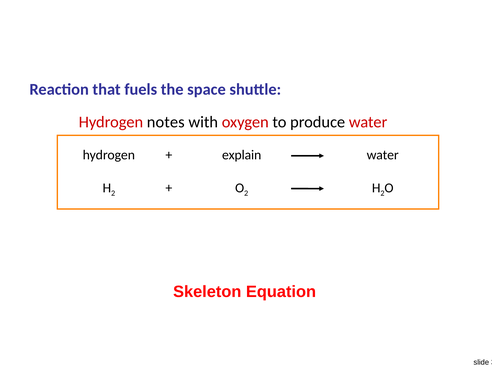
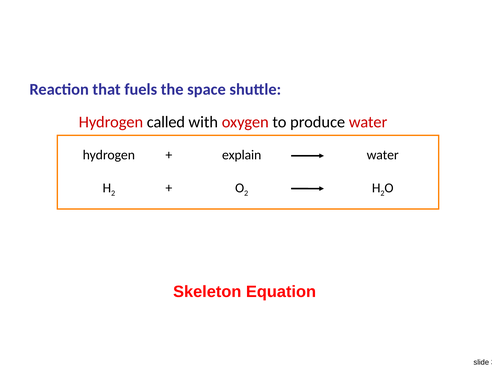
notes: notes -> called (166, 122)
